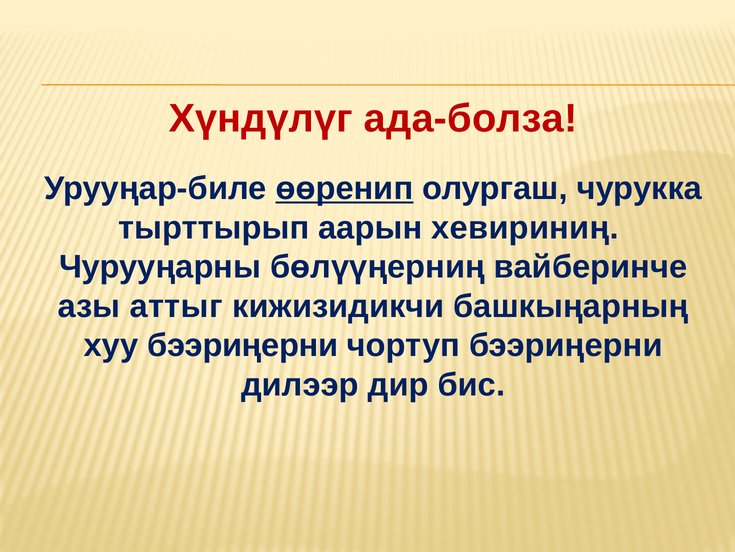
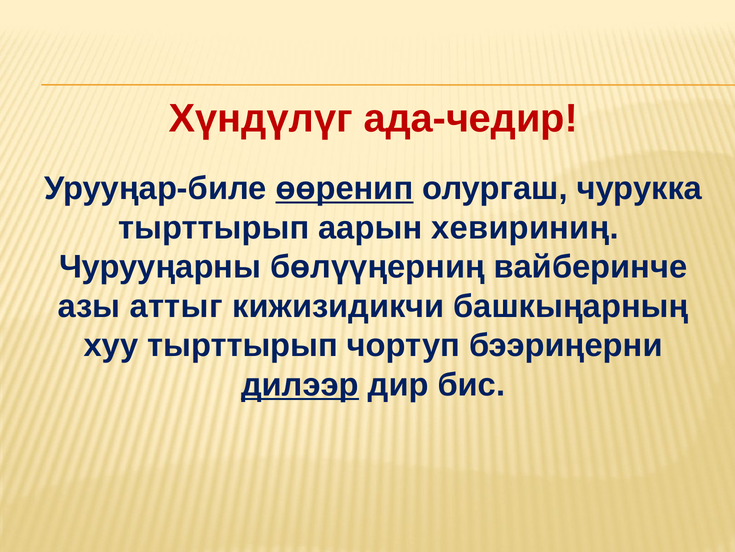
ада-болза: ада-болза -> ада-чедир (471, 118)
хуу бээриңерни: бээриңерни -> тырттырып (243, 345)
дилээр underline: none -> present (300, 384)
